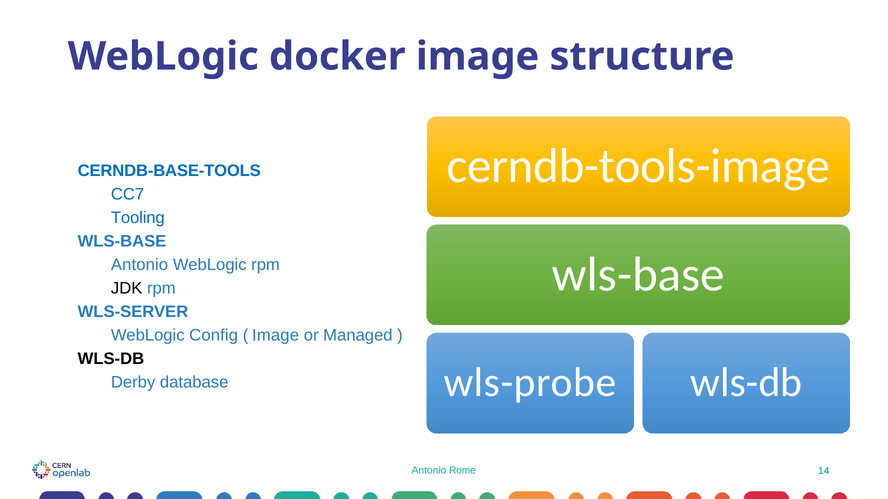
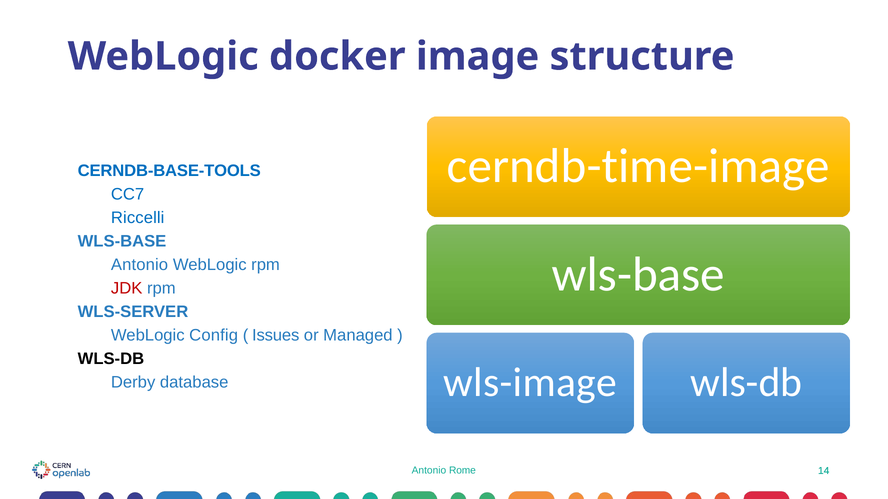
cerndb-tools-image: cerndb-tools-image -> cerndb-time-image (638, 166)
Tooling: Tooling -> Riccelli (138, 218)
JDK colour: black -> red (127, 289)
Image: Image -> Issues (276, 336)
wls-probe: wls-probe -> wls-image (530, 383)
